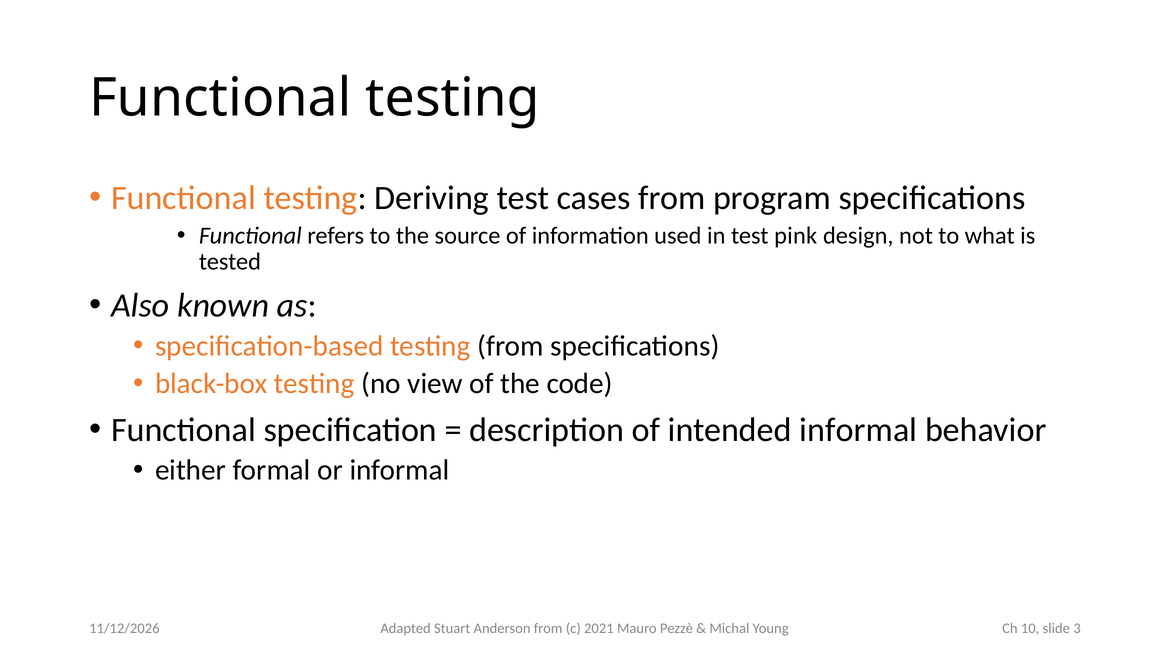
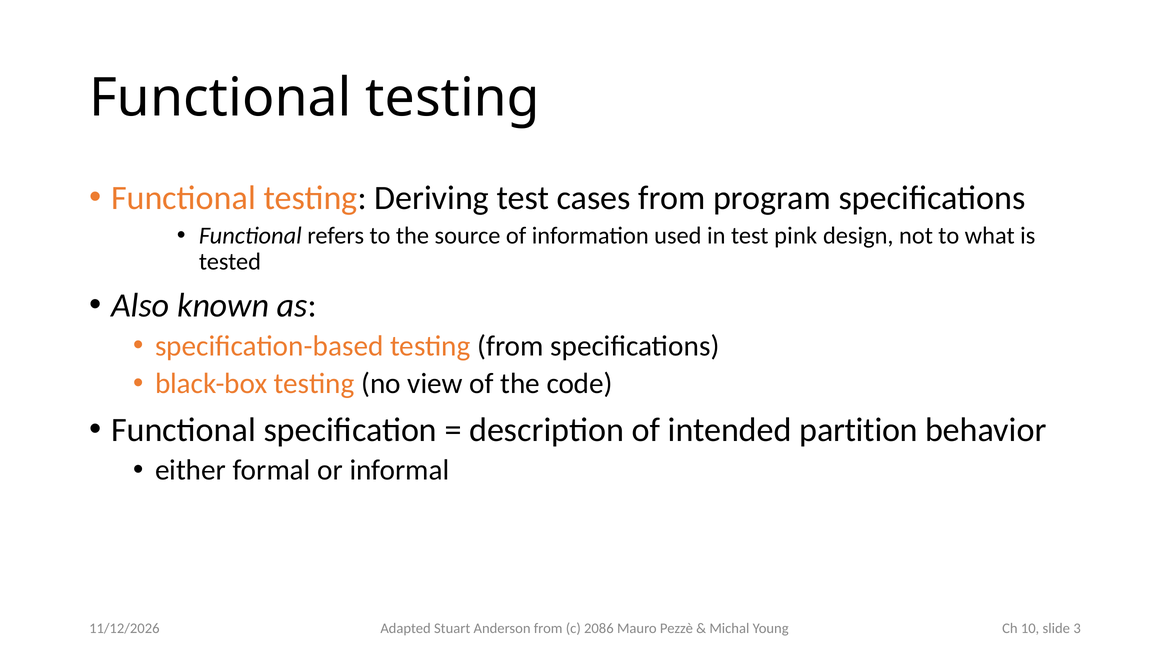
intended informal: informal -> partition (859, 430)
2021: 2021 -> 2086 (599, 628)
